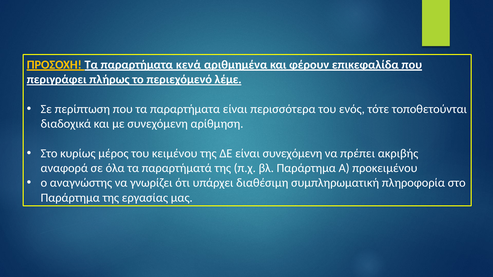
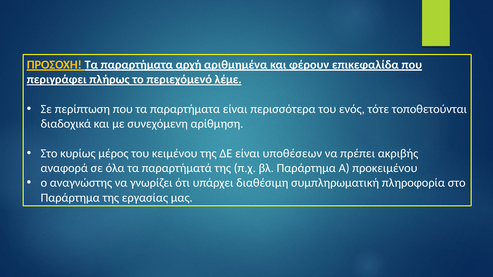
κενά: κενά -> αρχή (189, 65)
είναι συνεχόμενη: συνεχόμενη -> υποθέσεων (292, 153)
